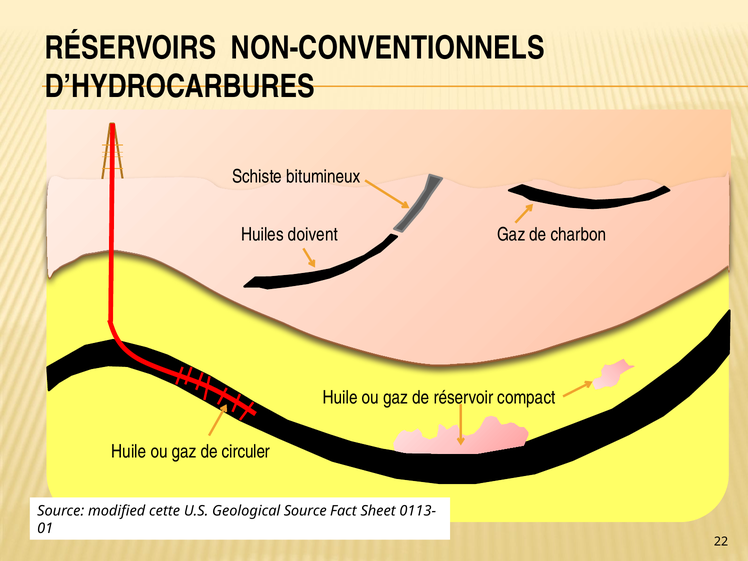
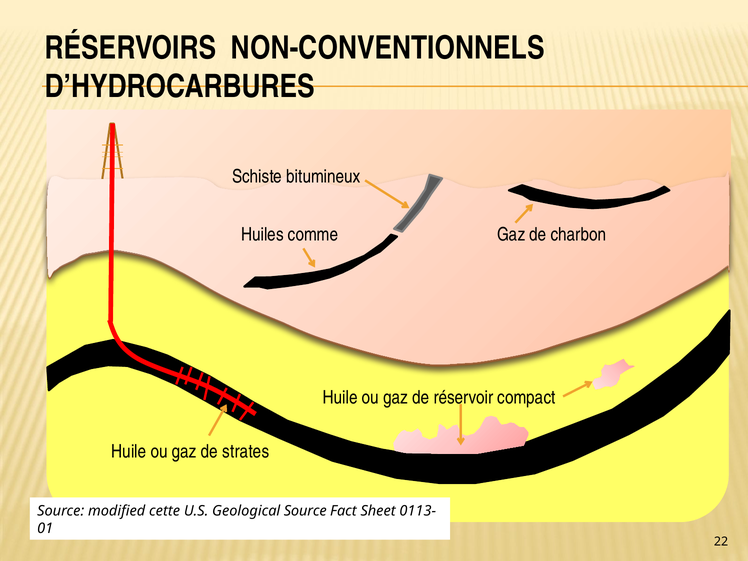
doivent: doivent -> comme (313, 234)
circuler: circuler -> strates (246, 452)
